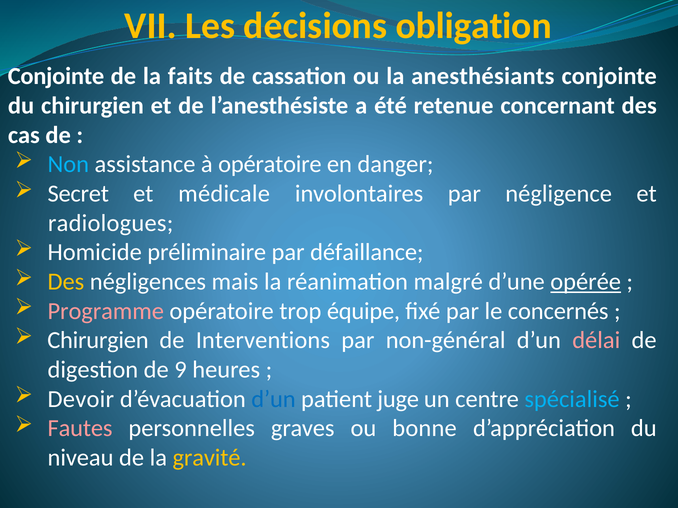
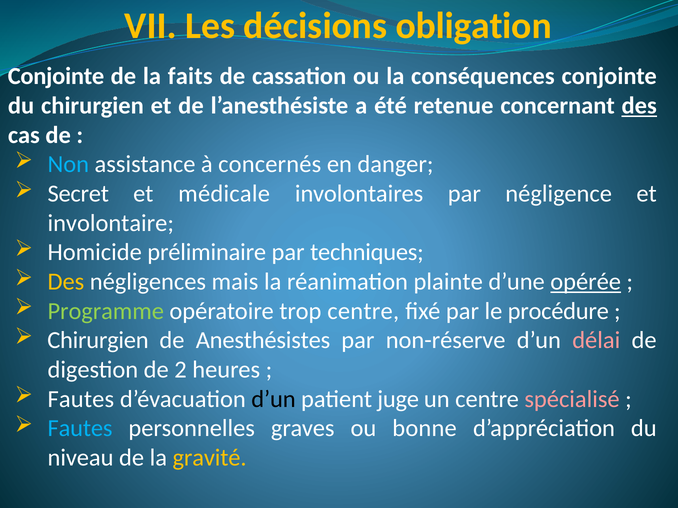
anesthésiants: anesthésiants -> conséquences (483, 76)
des underline: none -> present (639, 106)
à opératoire: opératoire -> concernés (270, 165)
radiologues: radiologues -> involontaire (111, 223)
défaillance: défaillance -> techniques (367, 253)
malgré: malgré -> plainte (448, 282)
Programme colour: pink -> light green (106, 311)
trop équipe: équipe -> centre (363, 311)
concernés: concernés -> procédure (558, 311)
Interventions: Interventions -> Anesthésistes (263, 341)
non-général: non-général -> non-réserve (446, 341)
9: 9 -> 2 (180, 370)
Devoir: Devoir -> Fautes (81, 399)
d’un colour: blue -> black (273, 399)
spécialisé colour: light blue -> pink (572, 399)
Fautes colour: pink -> light blue (80, 429)
